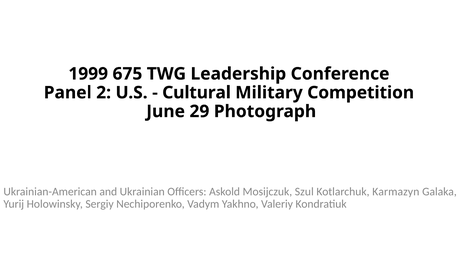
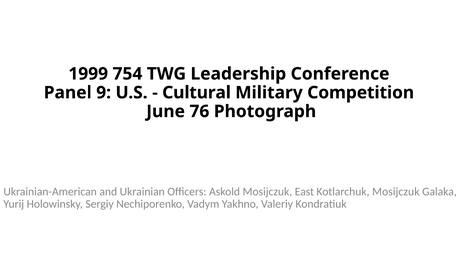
675: 675 -> 754 (127, 74)
2: 2 -> 9 (104, 92)
29: 29 -> 76 (199, 111)
Szul: Szul -> East (304, 191)
Kotlarchuk Karmazyn: Karmazyn -> Mosijczuk (396, 191)
